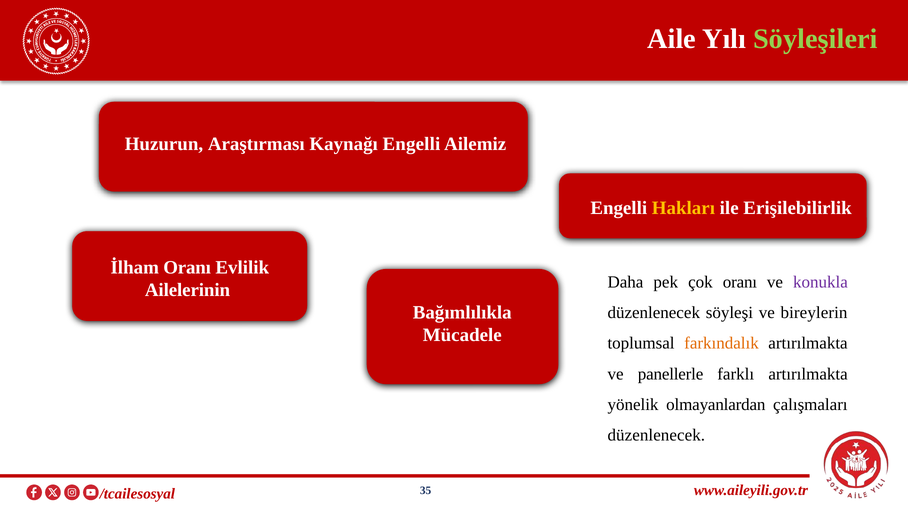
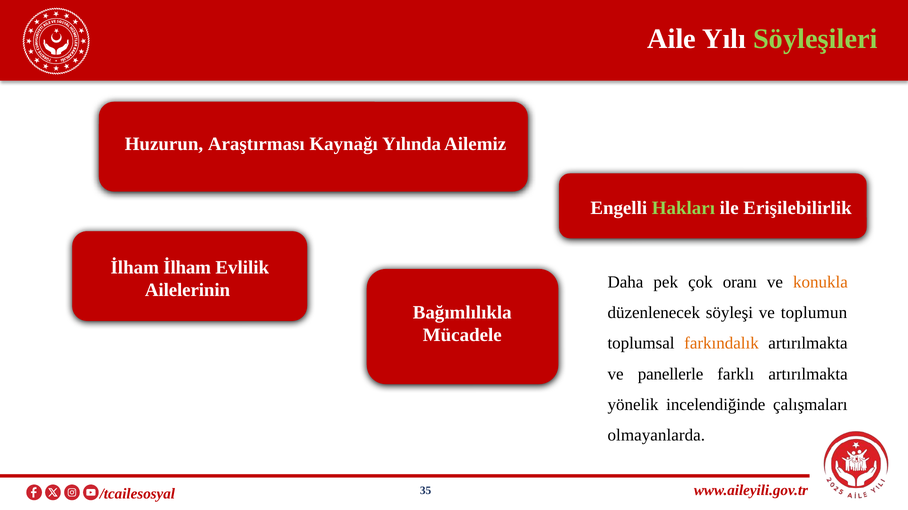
Kaynağı Engelli: Engelli -> Yılında (412, 144)
Hakları colour: yellow -> light green (683, 209)
İlham Oranı: Oranı -> İlham (187, 268)
konukla colour: purple -> orange (820, 283)
bireylerin: bireylerin -> toplumun (814, 313)
olmayanlardan: olmayanlardan -> incelendiğinde (716, 405)
düzenlenecek: düzenlenecek -> olmayanlarda (656, 436)
